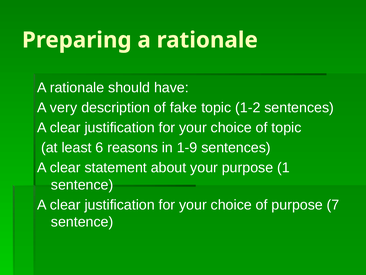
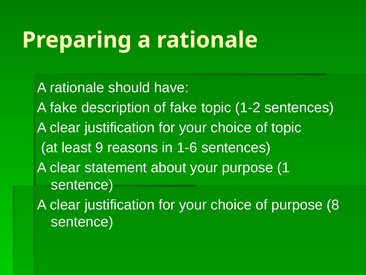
A very: very -> fake (64, 108)
6: 6 -> 9 (99, 147)
1-9: 1-9 -> 1-6 (187, 147)
7: 7 -> 8 (333, 204)
